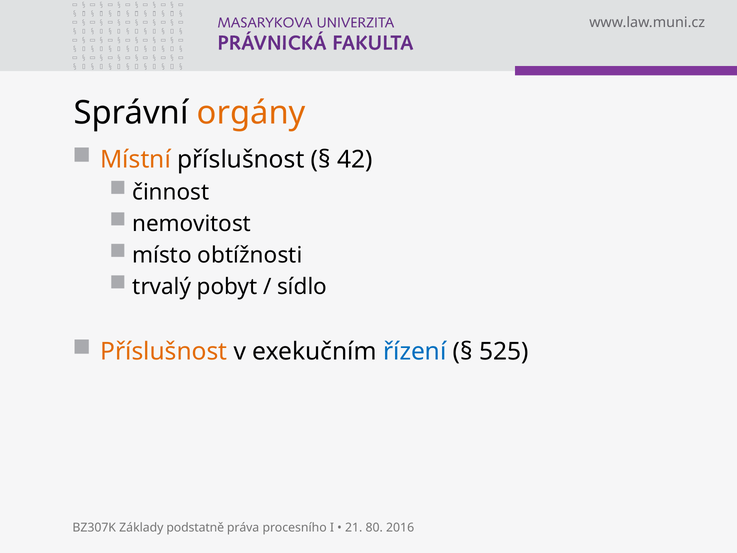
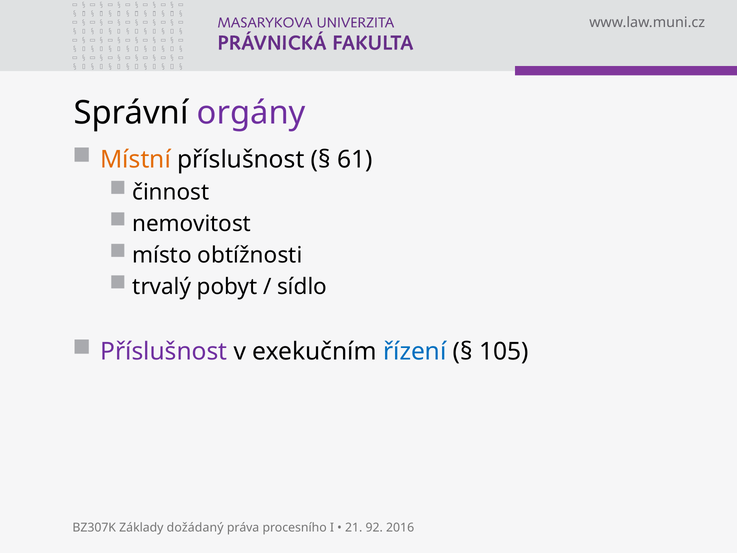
orgány colour: orange -> purple (251, 113)
42: 42 -> 61 (355, 159)
Příslušnost colour: orange -> purple (164, 351)
525: 525 -> 105 (504, 351)
podstatně: podstatně -> dožádaný (195, 527)
80: 80 -> 92 (374, 527)
